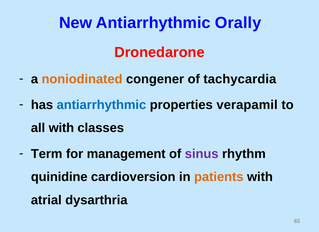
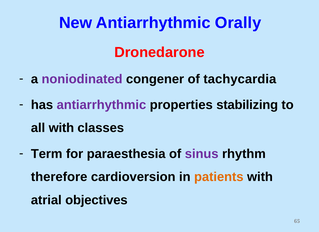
noniodinated colour: orange -> purple (82, 79)
antiarrhythmic colour: blue -> purple (101, 105)
verapamil: verapamil -> stabilizing (247, 105)
management: management -> paraesthesia (126, 154)
quinidine: quinidine -> therefore (59, 177)
dysarthria: dysarthria -> objectives (96, 200)
